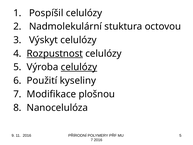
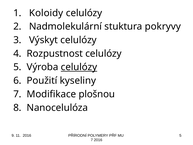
Pospíšil: Pospíšil -> Koloidy (46, 13)
octovou: octovou -> pokryvy (163, 26)
Rozpustnost underline: present -> none (55, 53)
